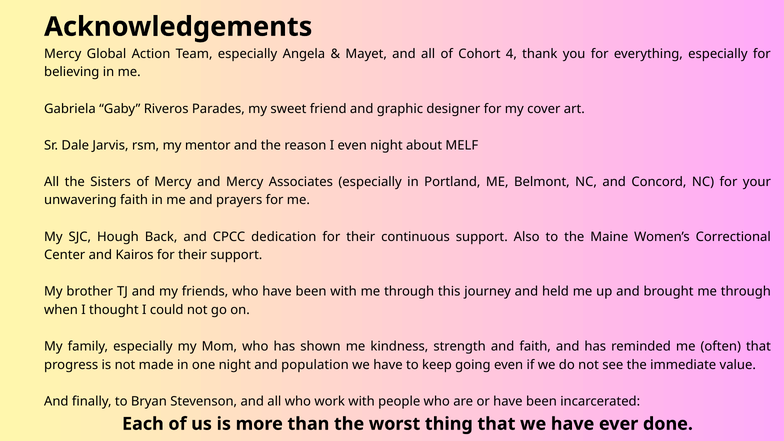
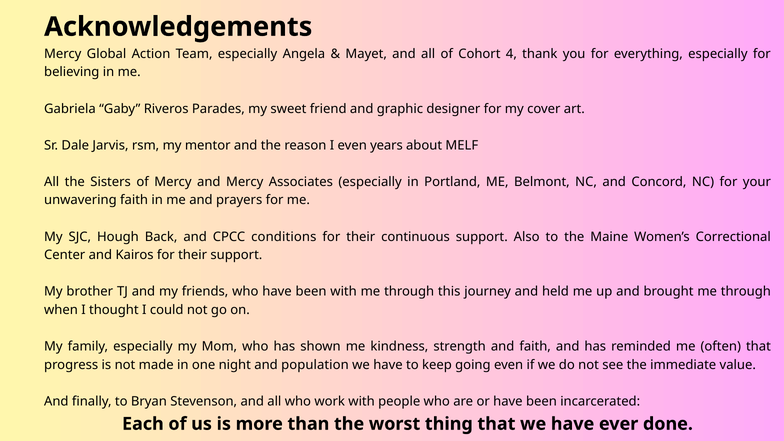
even night: night -> years (386, 145)
dedication: dedication -> conditions (284, 237)
